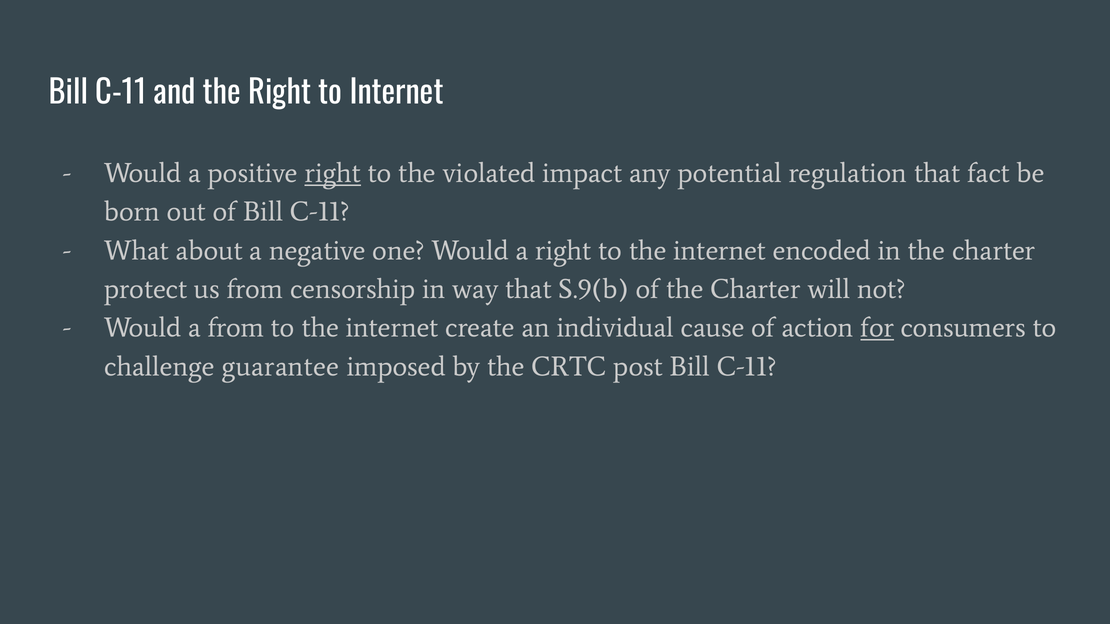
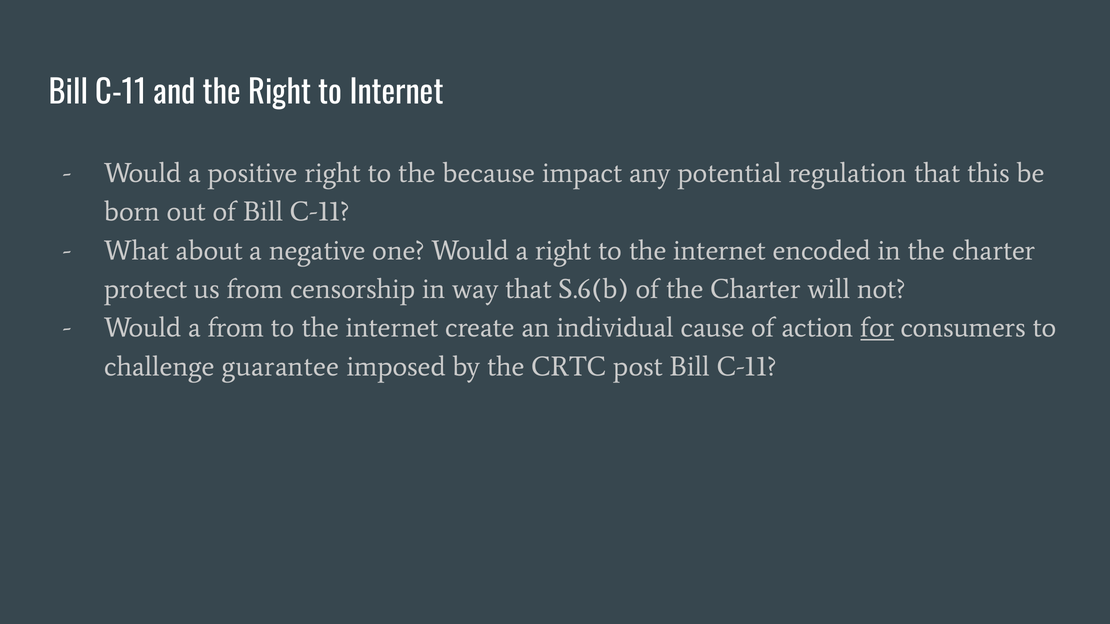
right underline: present -> none (333, 173)
violated: violated -> because (489, 173)
fact: fact -> this (989, 173)
S.9(b: S.9(b -> S.6(b (594, 289)
